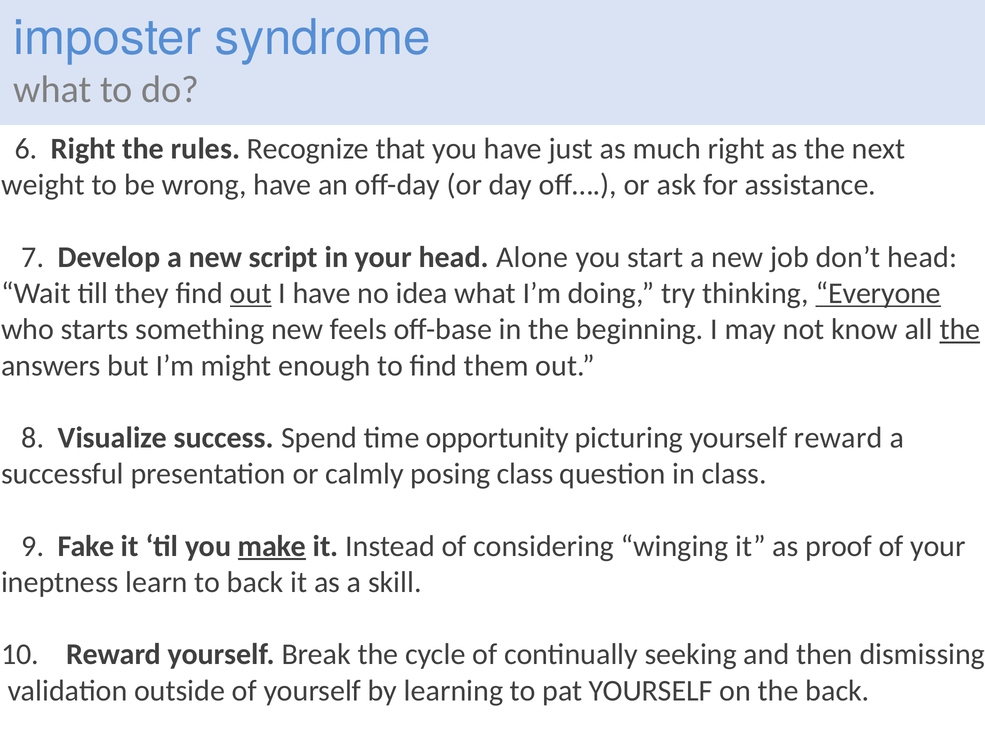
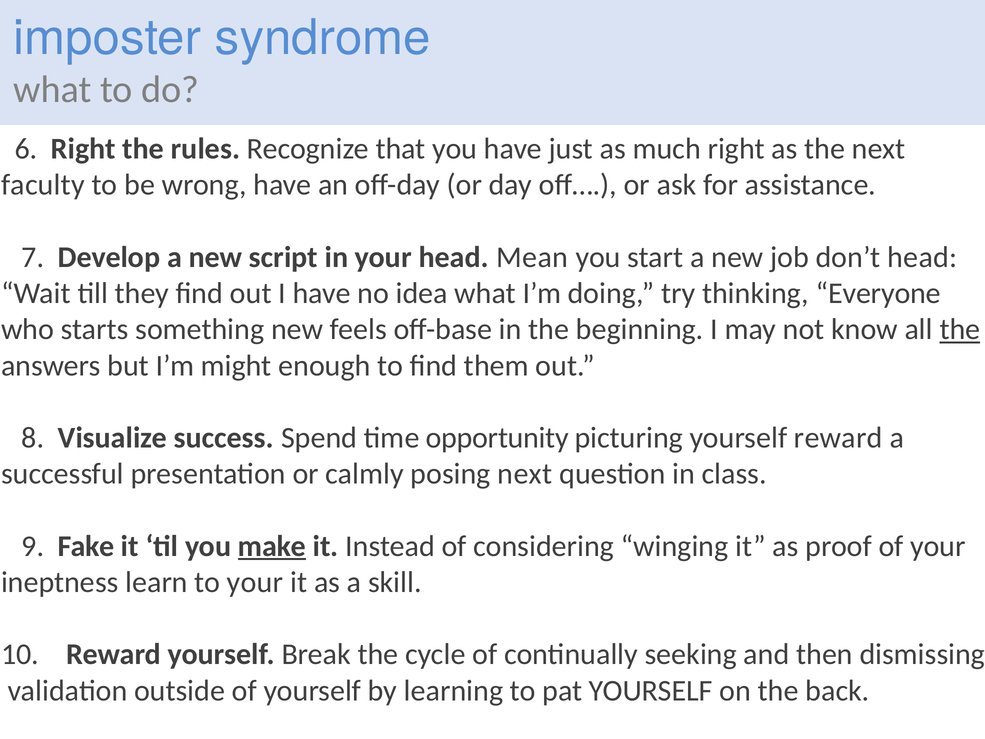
weight: weight -> faculty (43, 185)
Alone: Alone -> Mean (532, 257)
out underline: present -> none (251, 293)
Everyone underline: present -> none (878, 293)
posing class: class -> next (525, 474)
to back: back -> your (255, 582)
